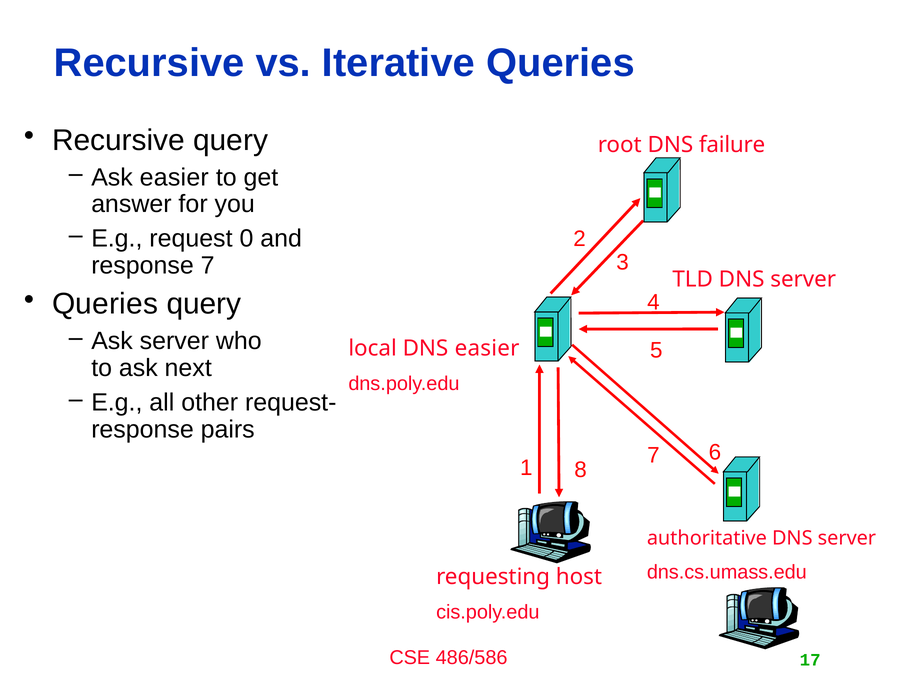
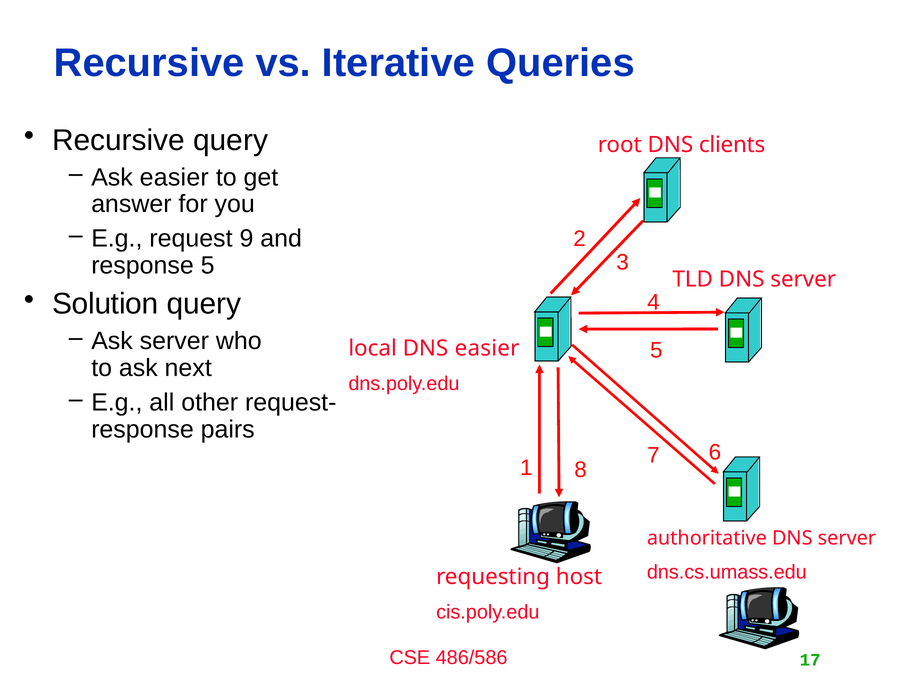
failure: failure -> clients (732, 145)
0: 0 -> 9 (246, 239)
response 7: 7 -> 5 (208, 265)
Queries: Queries -> Solution (105, 304)
